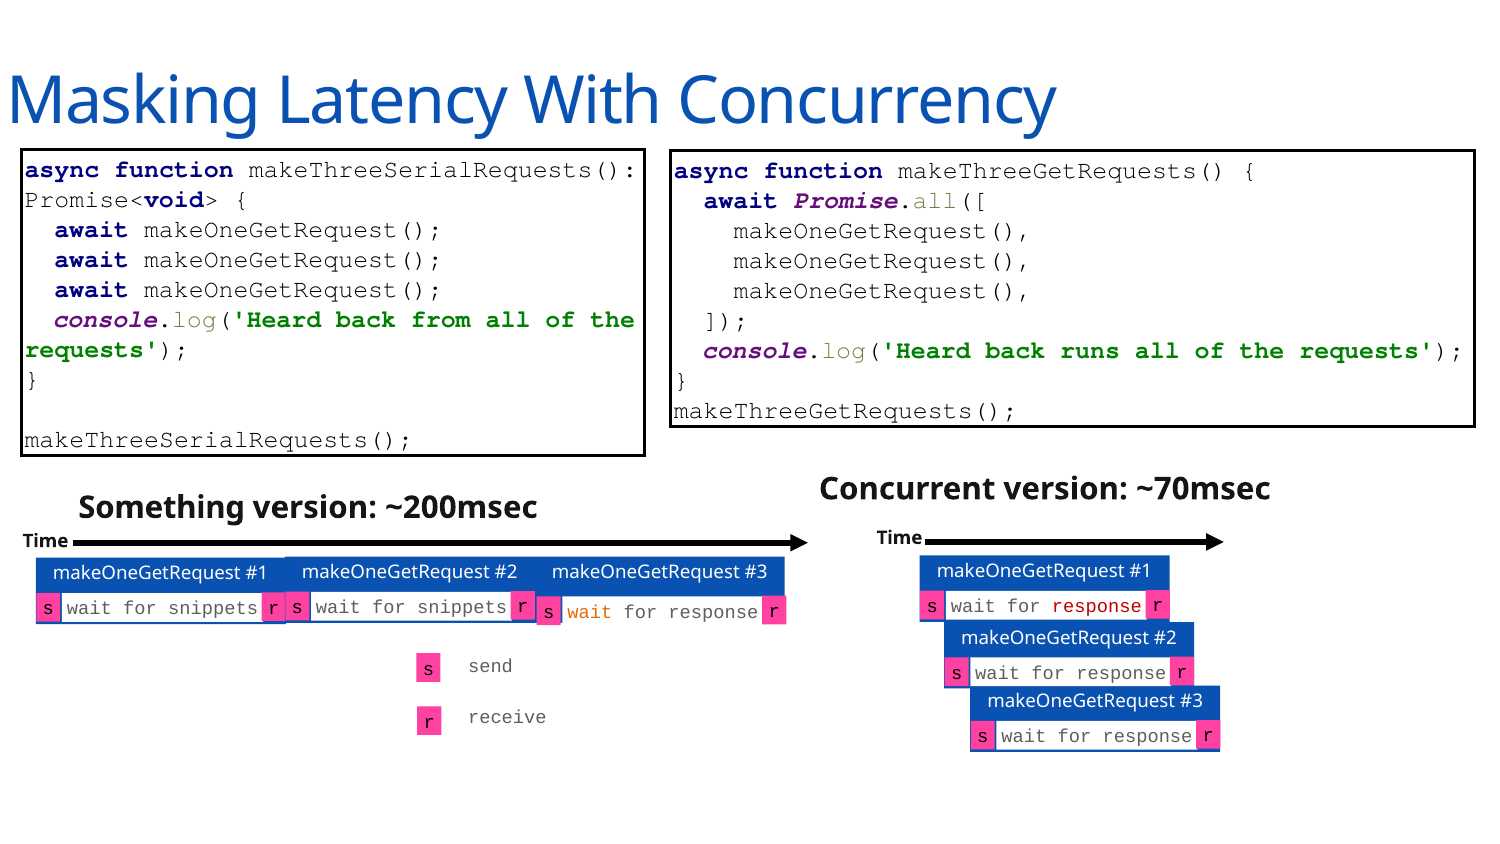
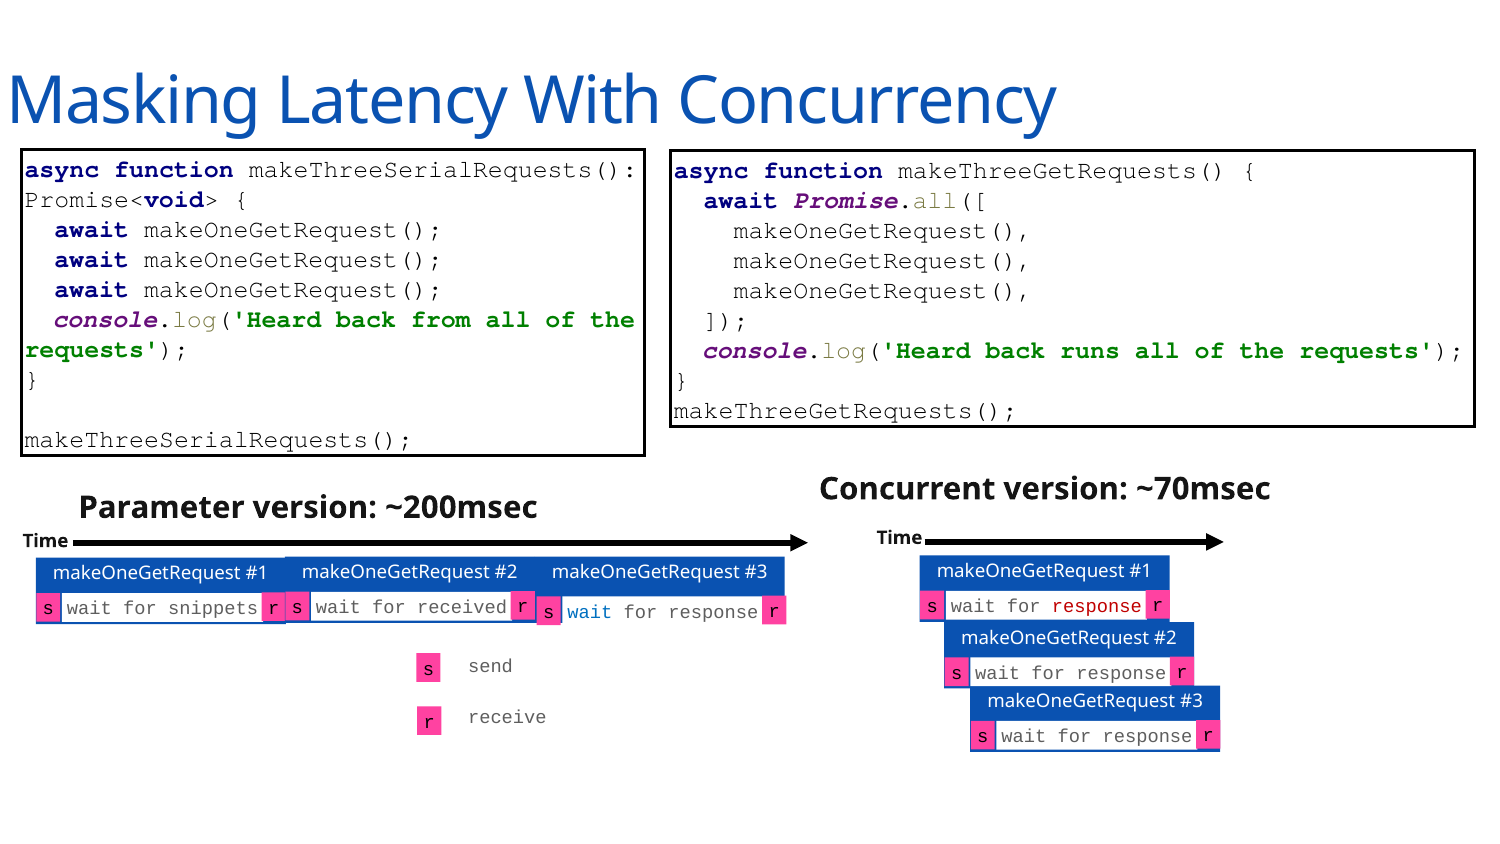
Something: Something -> Parameter (161, 507)
snippets: snippets -> received (462, 607)
wait colour: orange -> blue (590, 612)
